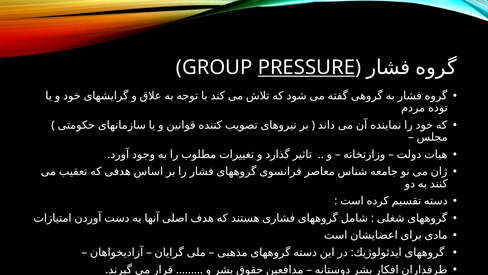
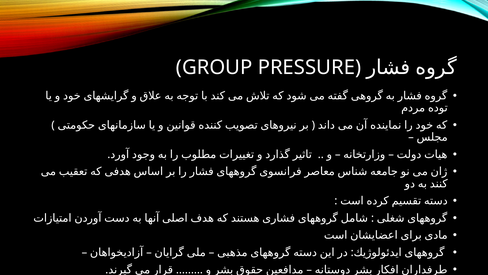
PRESSURE underline: present -> none (306, 67)
